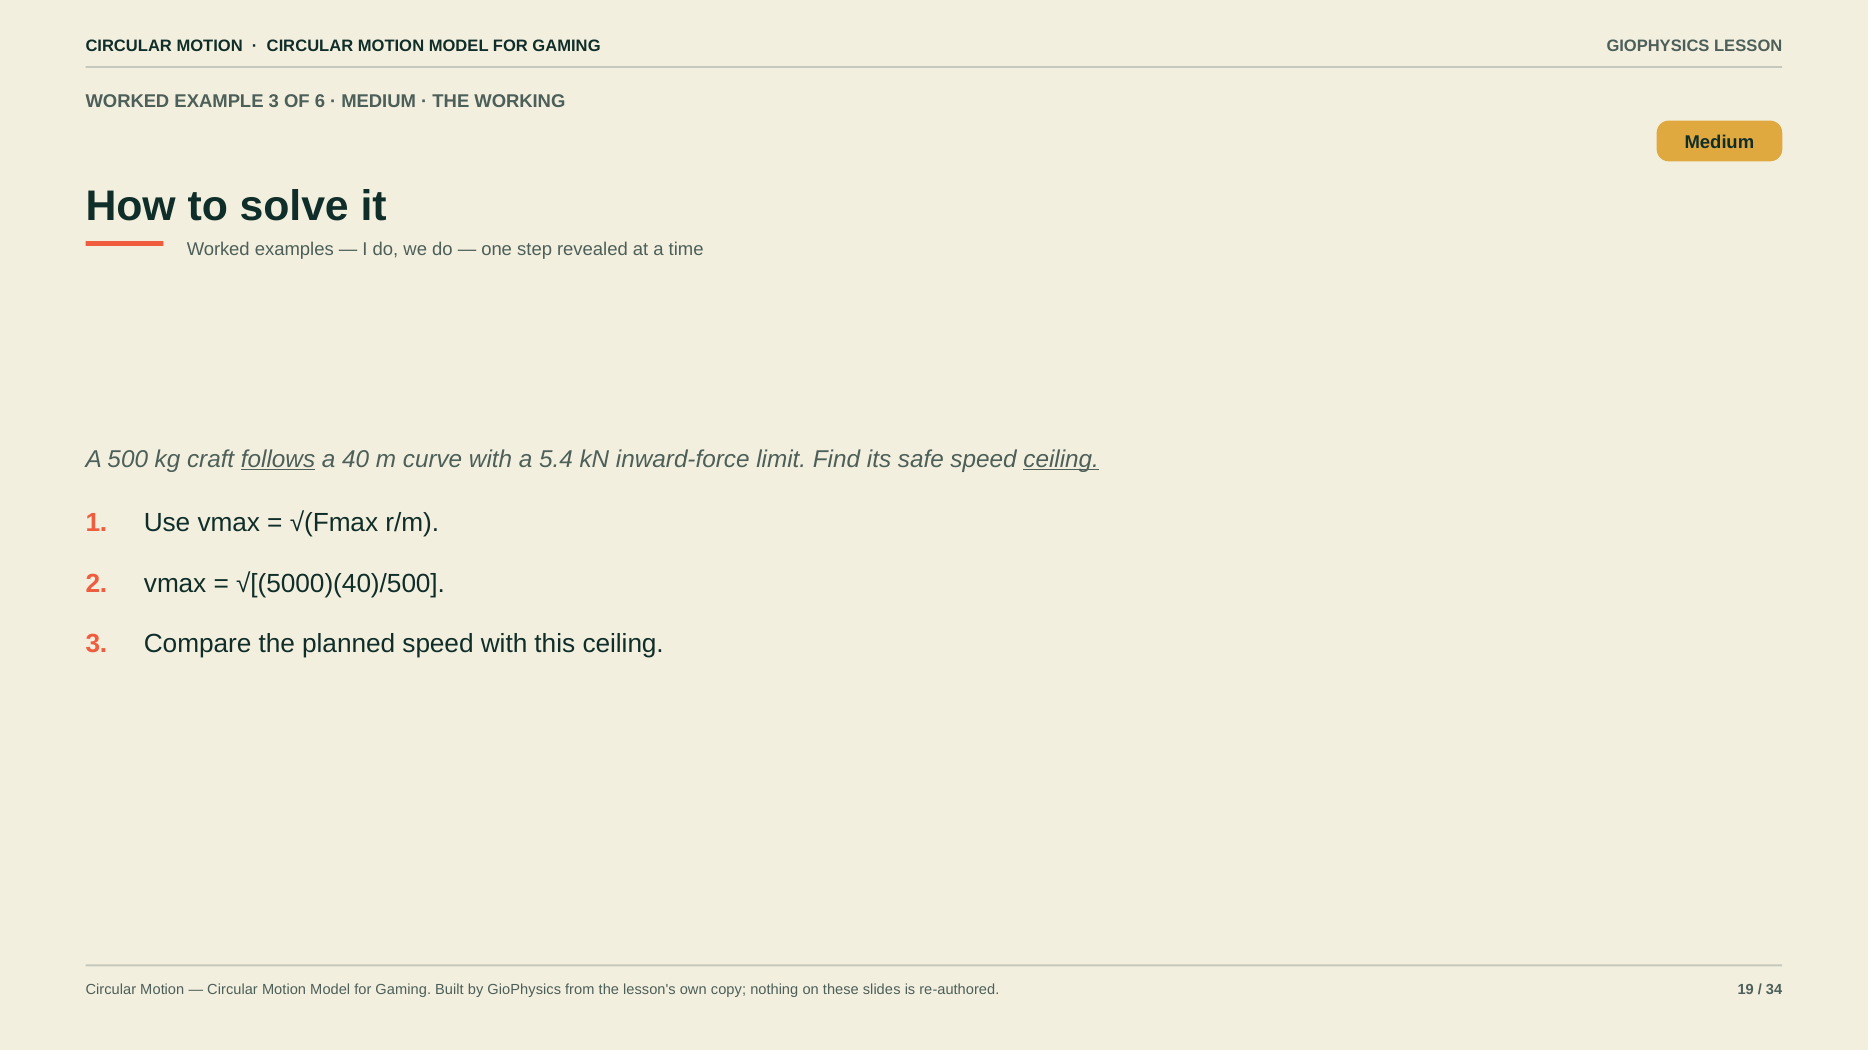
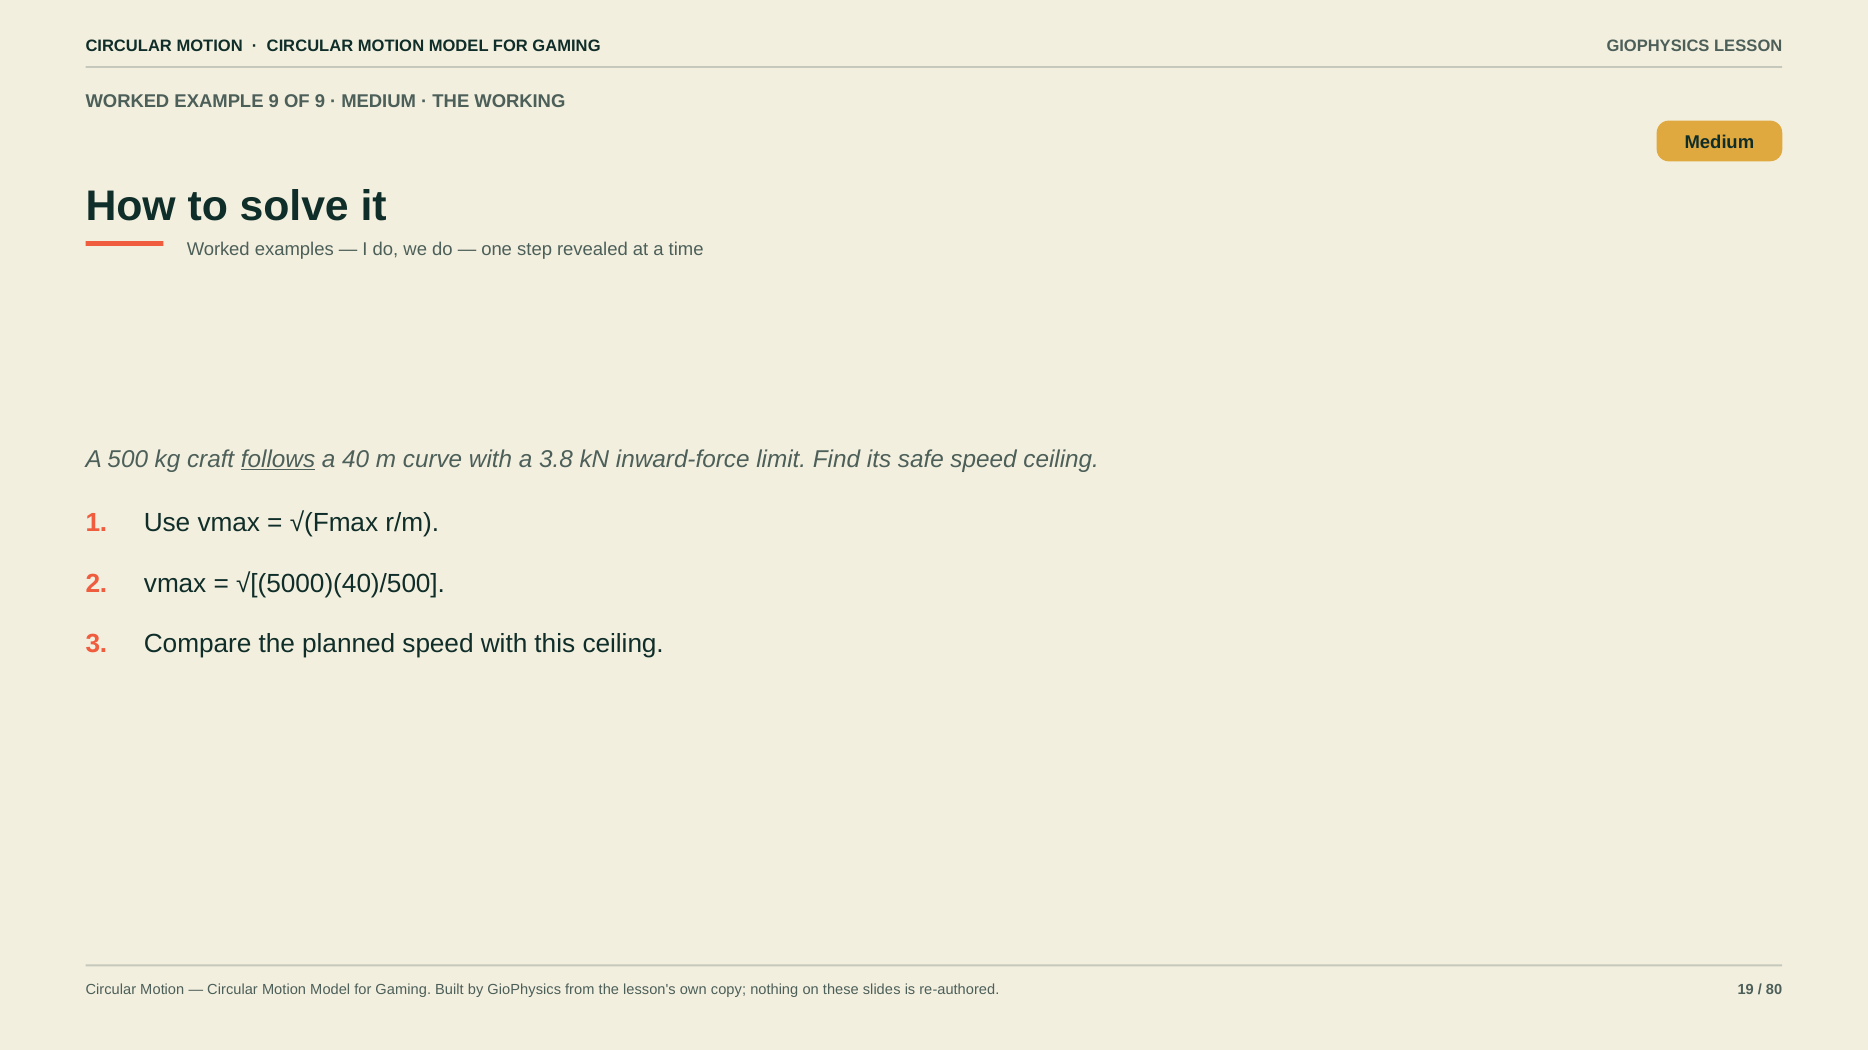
EXAMPLE 3: 3 -> 9 (274, 102)
OF 6: 6 -> 9 (320, 102)
5.4: 5.4 -> 3.8 (556, 460)
ceiling underline: present -> none (1061, 460)
34: 34 -> 80 (1774, 990)
